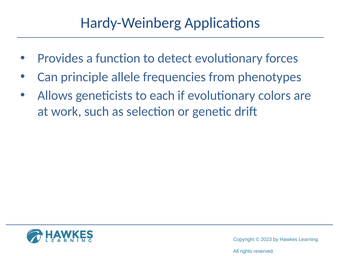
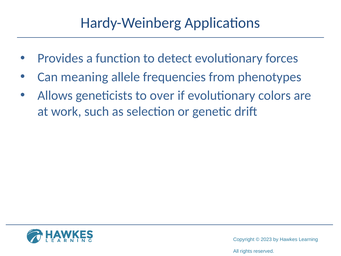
principle: principle -> meaning (84, 77)
each: each -> over (162, 95)
